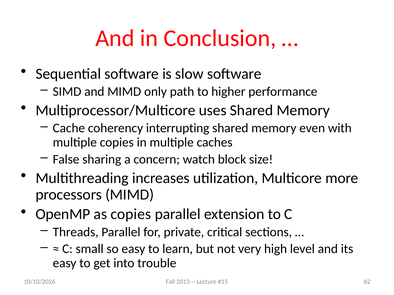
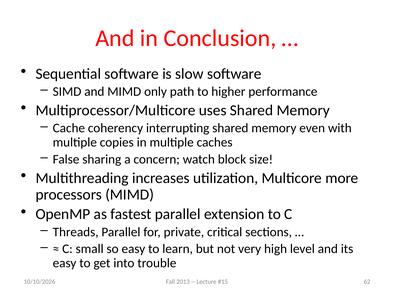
as copies: copies -> fastest (131, 215)
